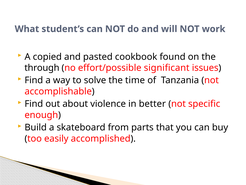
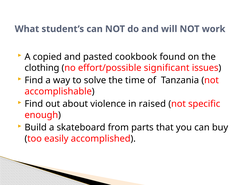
through: through -> clothing (42, 68)
better: better -> raised (152, 104)
